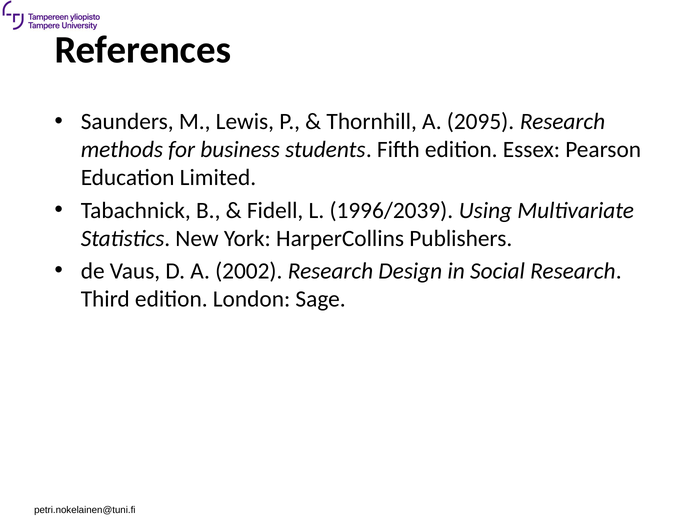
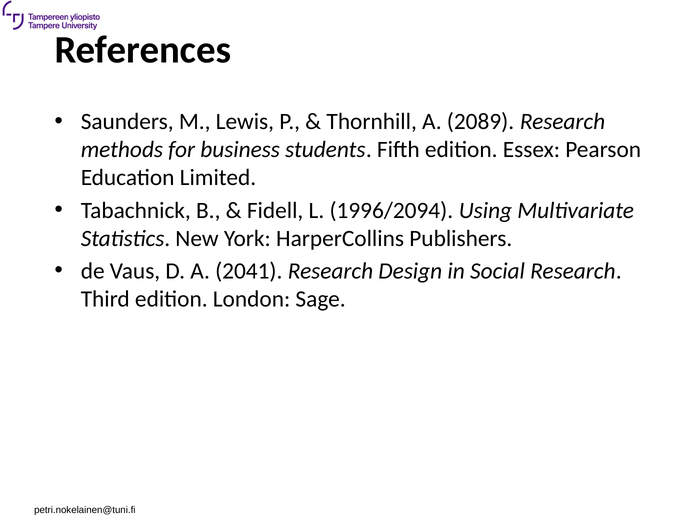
2095: 2095 -> 2089 (481, 122)
1996/2039: 1996/2039 -> 1996/2094 (391, 210)
2002: 2002 -> 2041 (249, 271)
